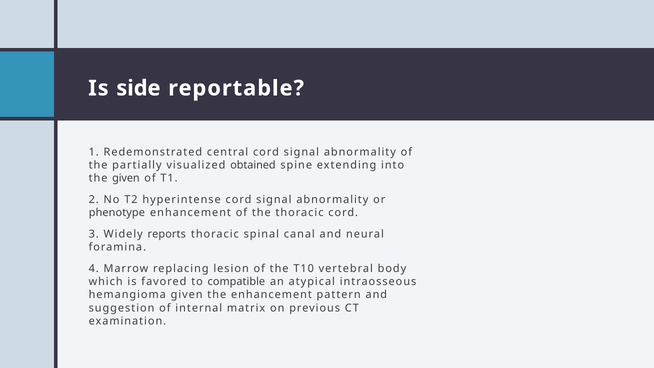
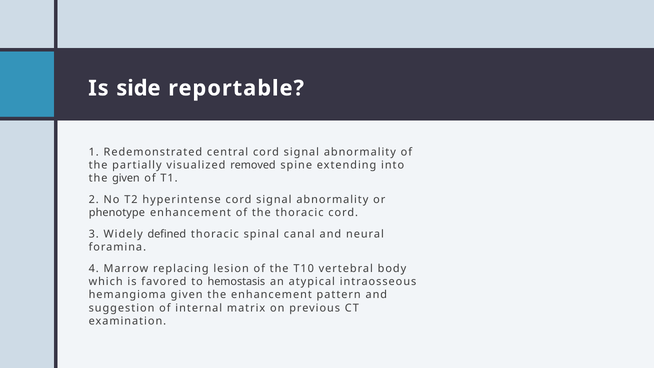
obtained: obtained -> removed (253, 165)
reports: reports -> defined (167, 234)
compatible: compatible -> hemostasis (236, 282)
